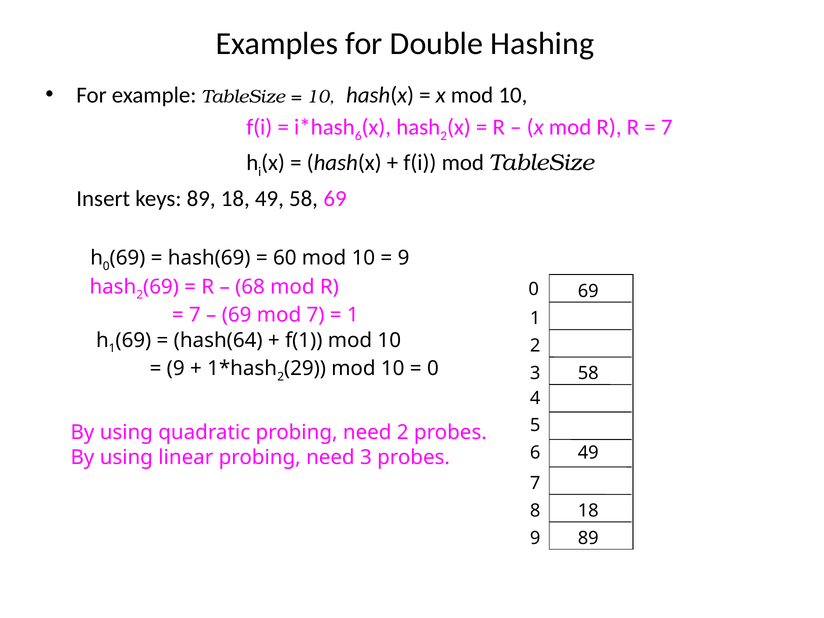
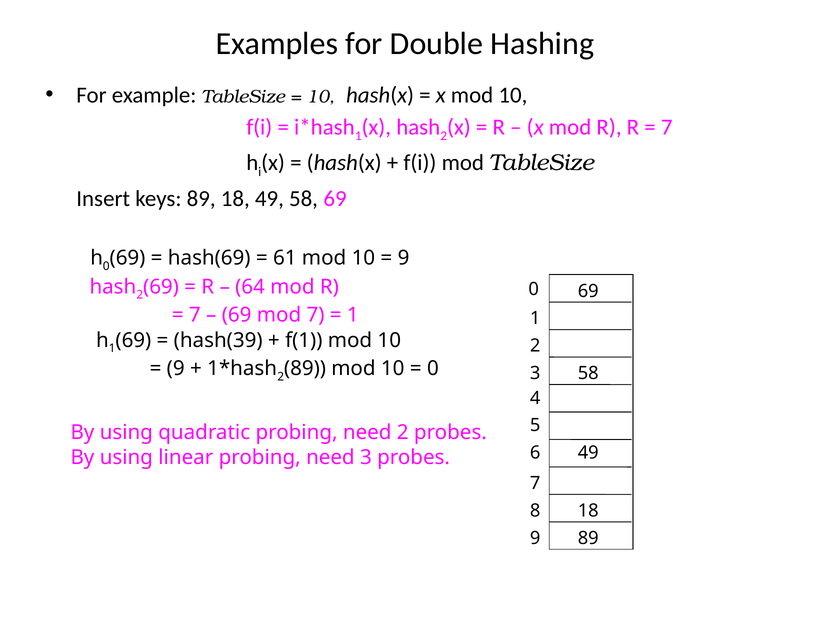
6: 6 -> 1 (358, 136)
60: 60 -> 61 (285, 258)
68: 68 -> 64 (250, 287)
hash(64: hash(64 -> hash(39 (218, 341)
2 29: 29 -> 89 (305, 369)
